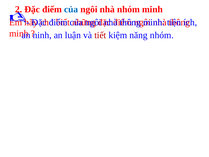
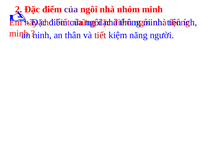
của colour: blue -> purple (71, 9)
luận: luận -> thân (73, 35)
năng nhóm: nhóm -> người (162, 35)
